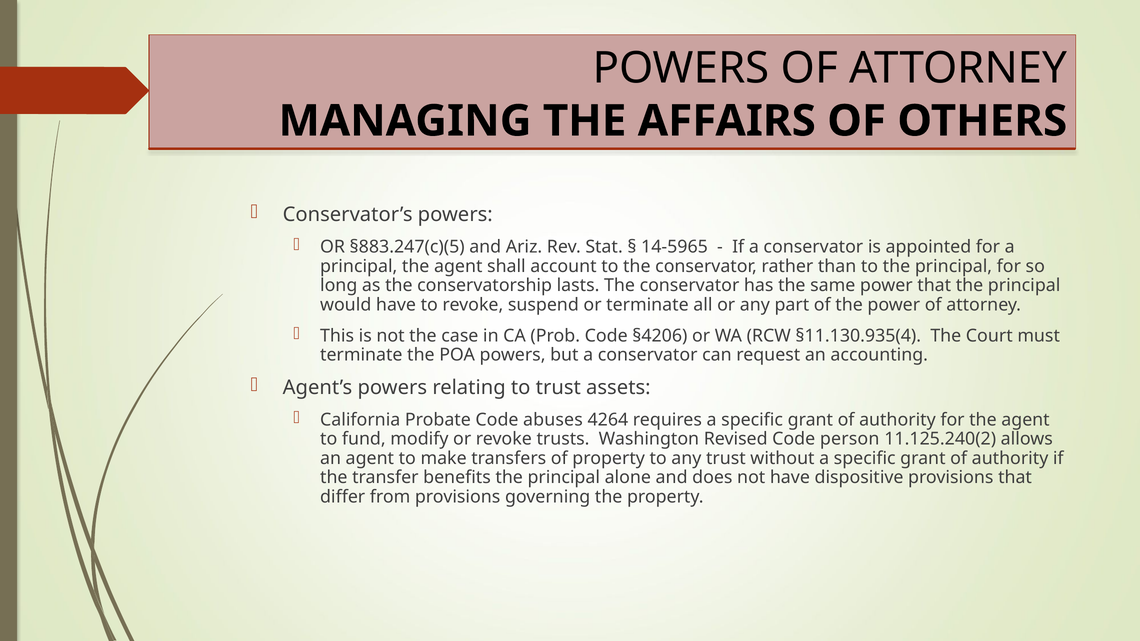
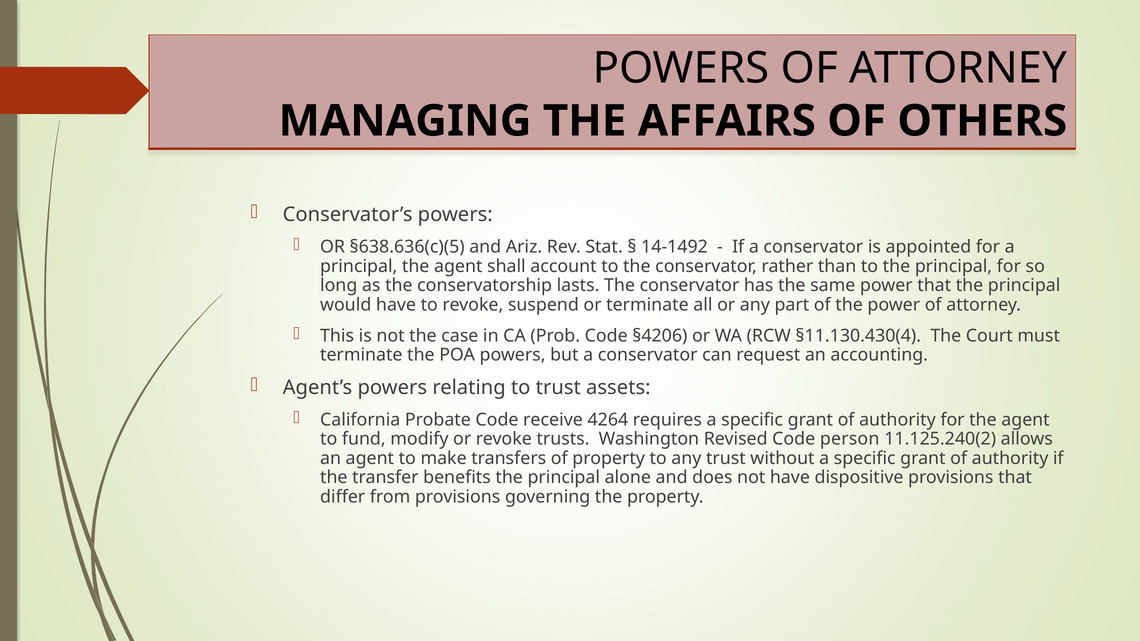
§883.247(c)(5: §883.247(c)(5 -> §638.636(c)(5 (407, 247)
14-5965: 14-5965 -> 14-1492 (674, 247)
§11.130.935(4: §11.130.935(4 -> §11.130.430(4 (858, 336)
abuses: abuses -> receive (553, 420)
